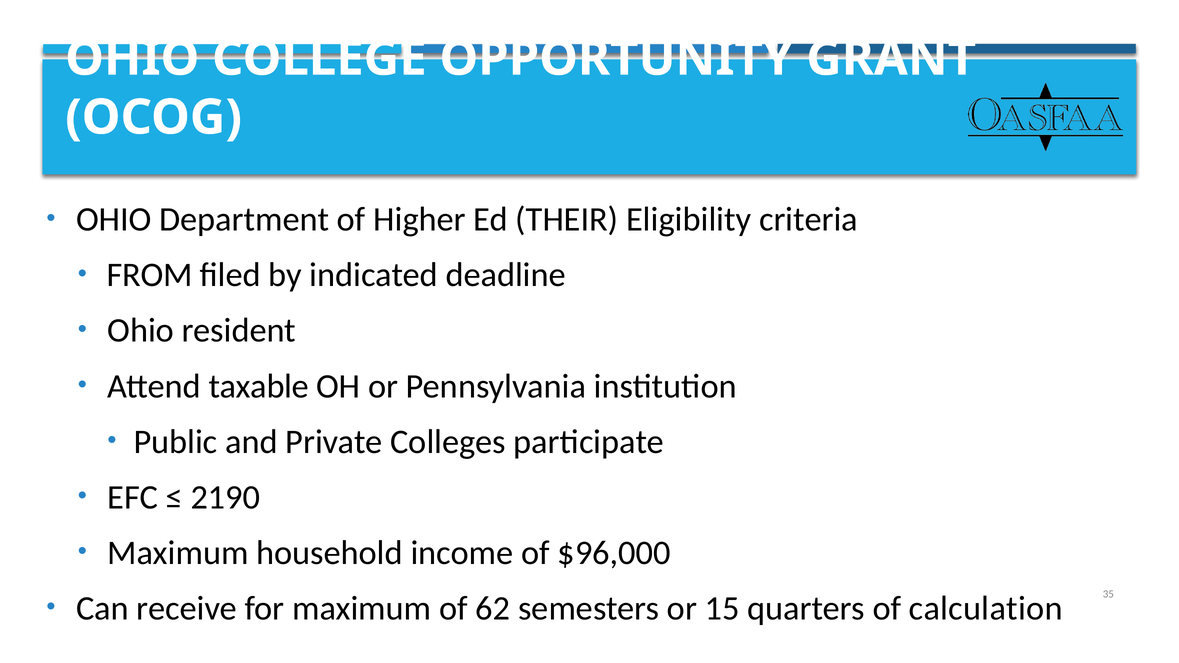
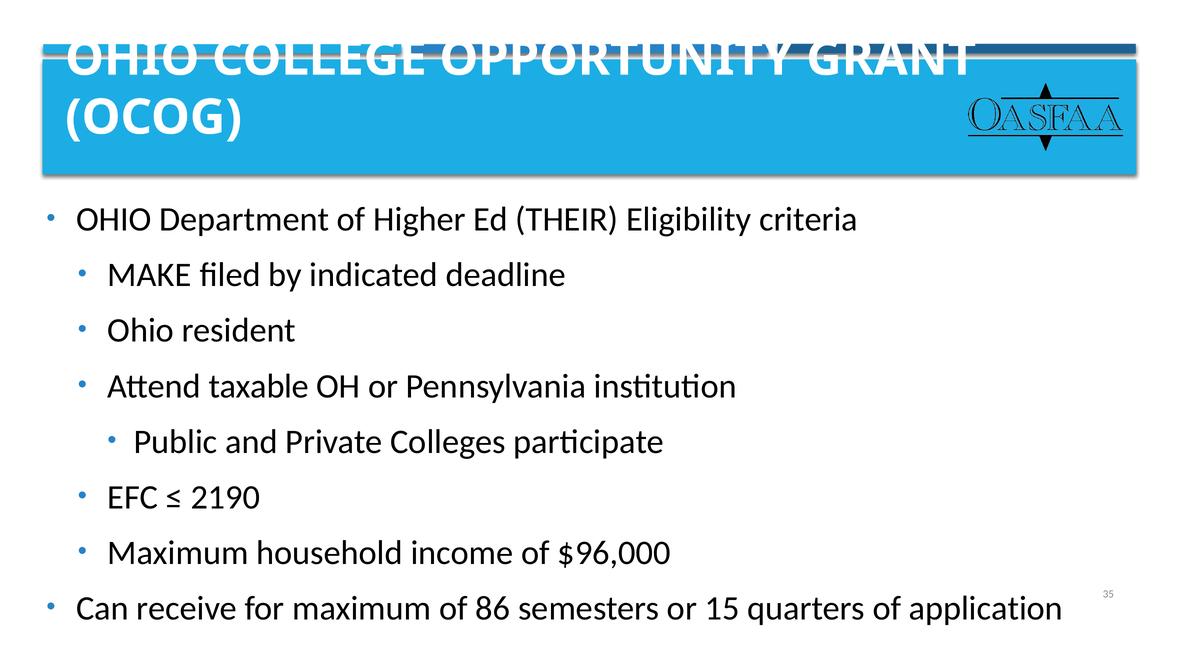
FROM: FROM -> MAKE (149, 275)
62: 62 -> 86 (493, 609)
calculation: calculation -> application (986, 609)
